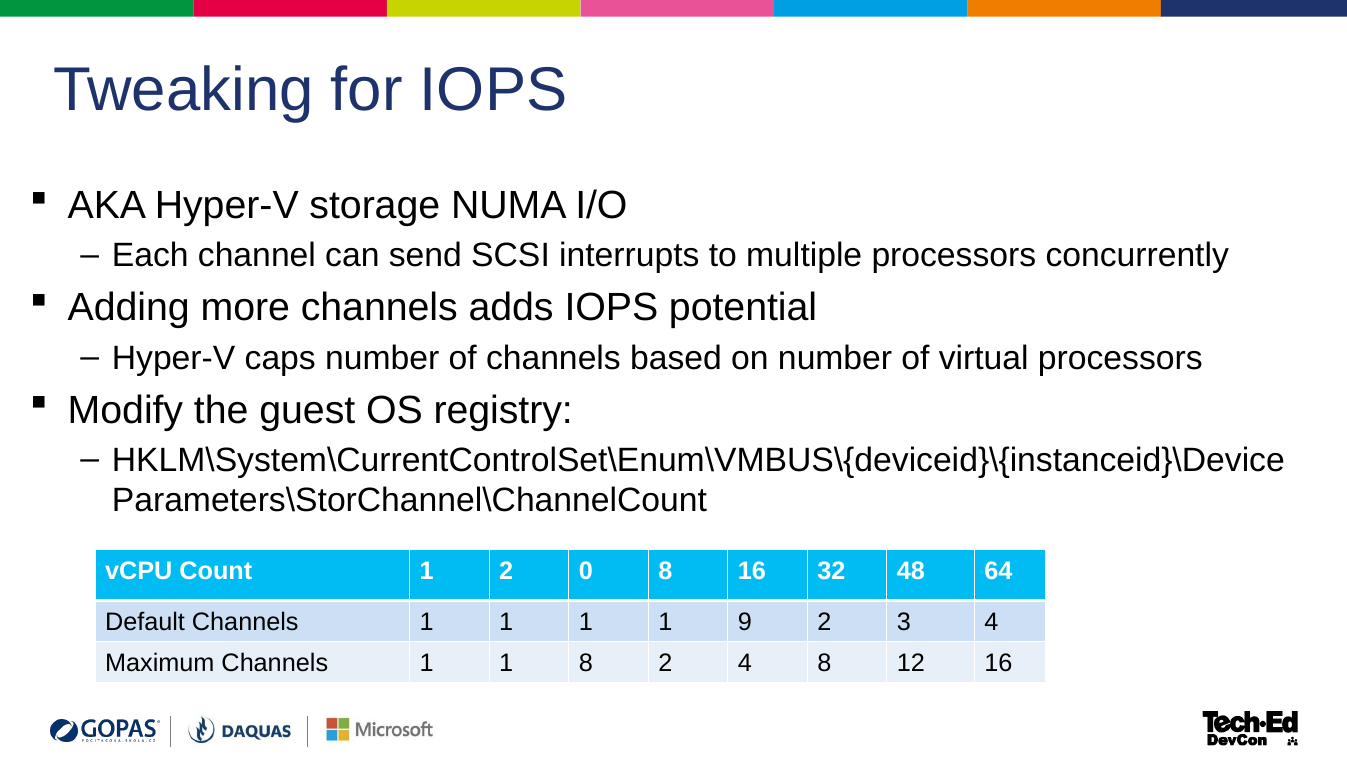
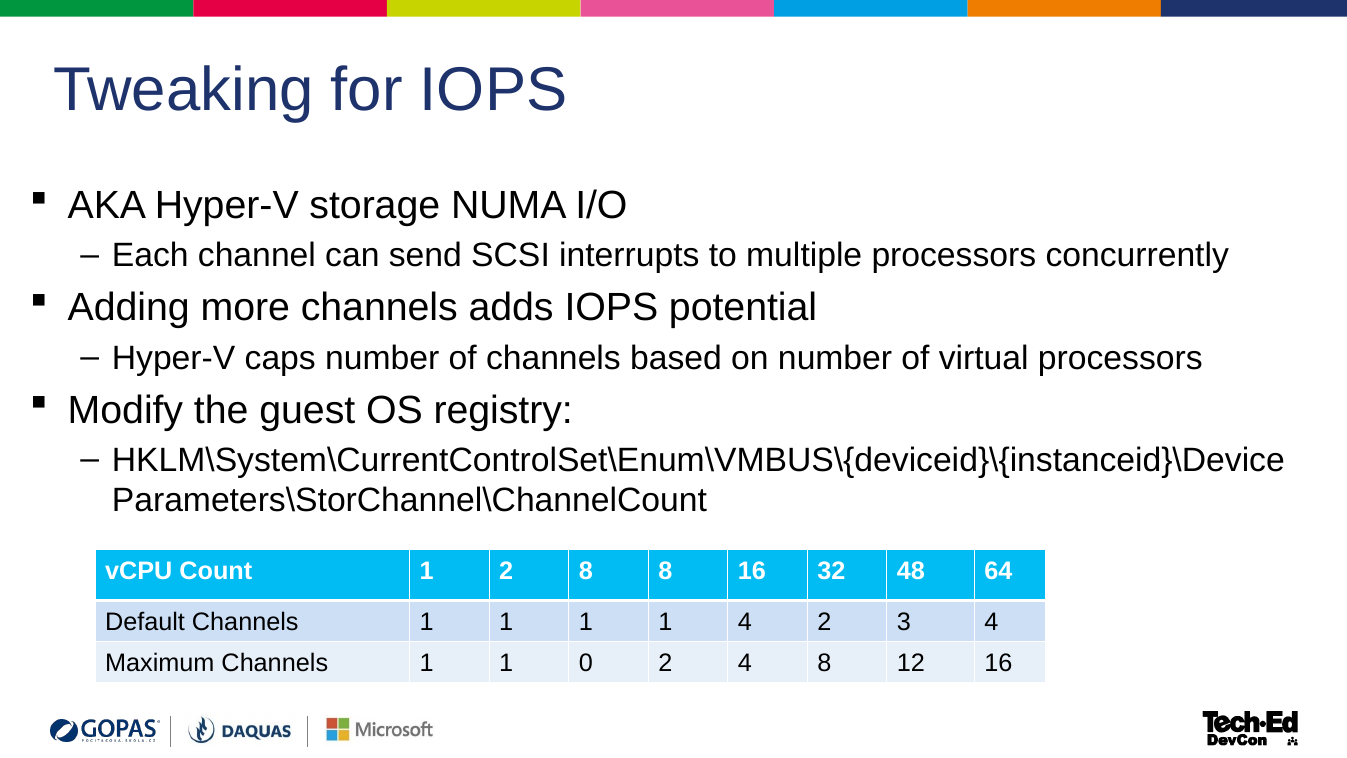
2 0: 0 -> 8 (586, 571)
1 9: 9 -> 4 (745, 622)
1 8: 8 -> 0 (586, 663)
